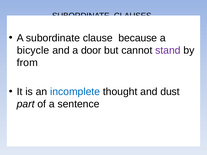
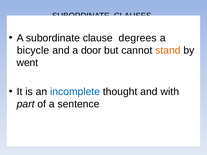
because: because -> degrees (138, 38)
stand colour: purple -> orange (168, 50)
from: from -> went (27, 63)
dust: dust -> with (170, 92)
